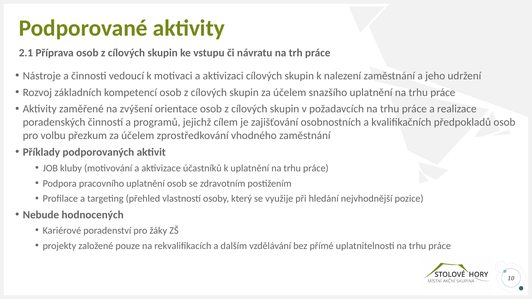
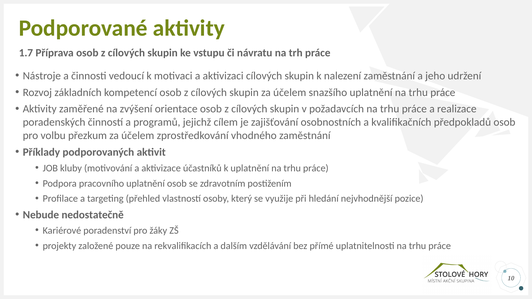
2.1: 2.1 -> 1.7 (26, 53)
hodnocených: hodnocených -> nedostatečně (93, 215)
